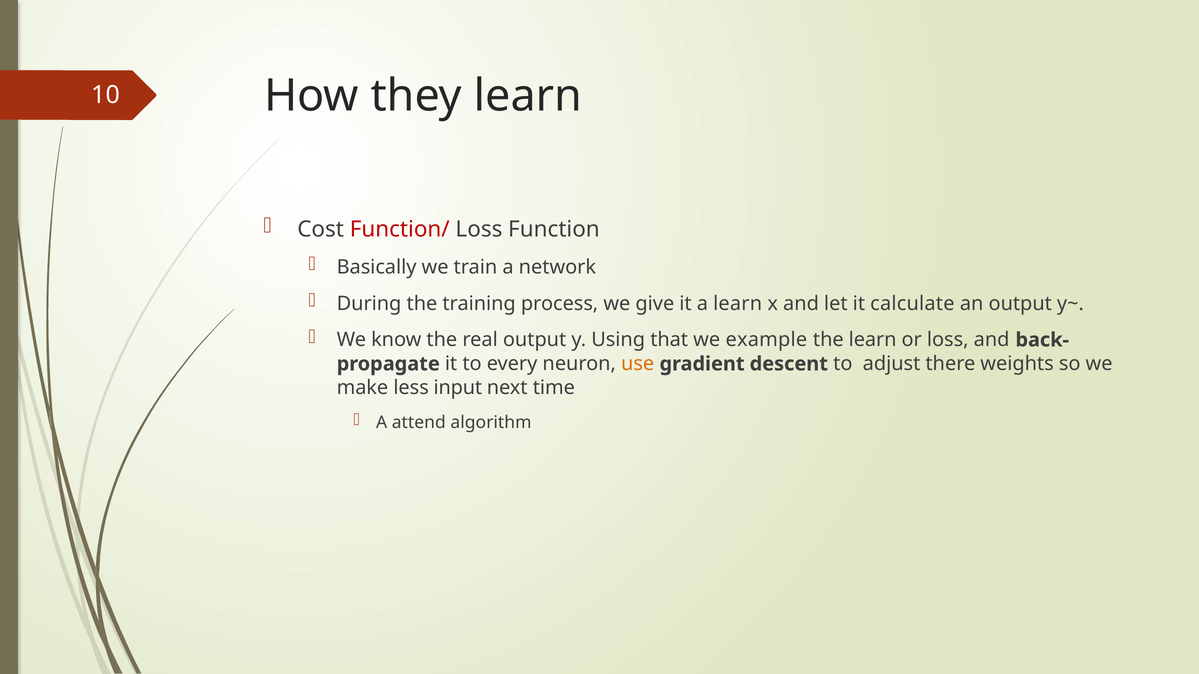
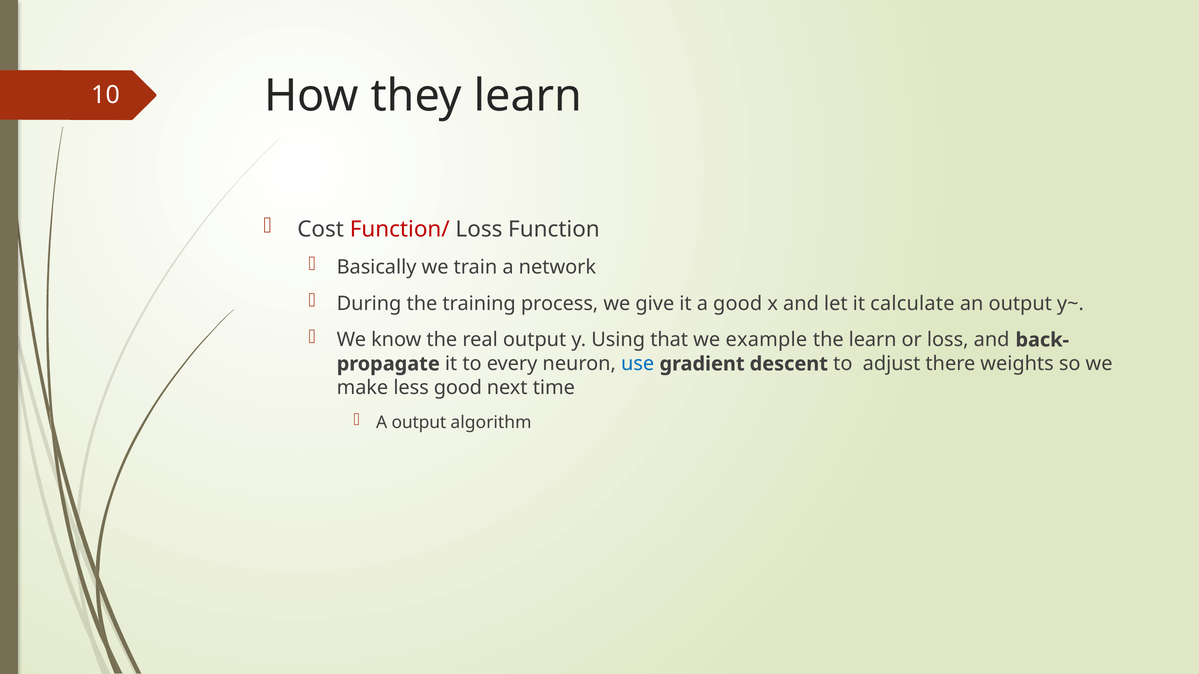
a learn: learn -> good (738, 304)
use colour: orange -> blue (638, 364)
less input: input -> good (458, 388)
A attend: attend -> output (419, 423)
